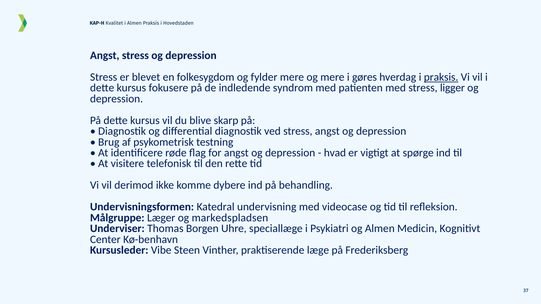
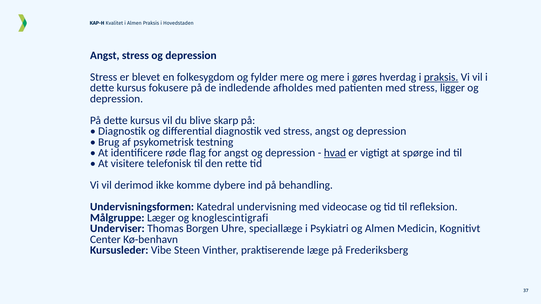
syndrom: syndrom -> afholdes (293, 88)
hvad underline: none -> present (335, 153)
markedspladsen: markedspladsen -> knoglescintigrafi (230, 218)
